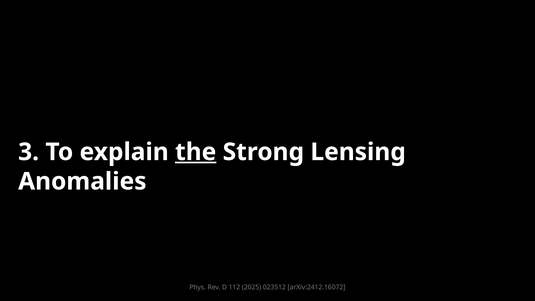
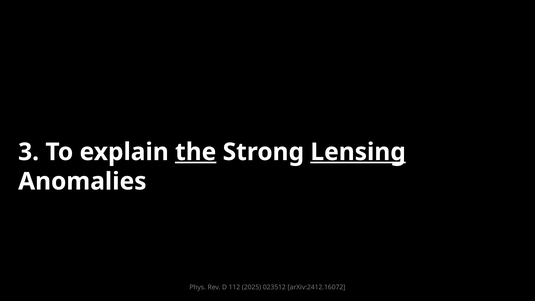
Lensing underline: none -> present (358, 152)
